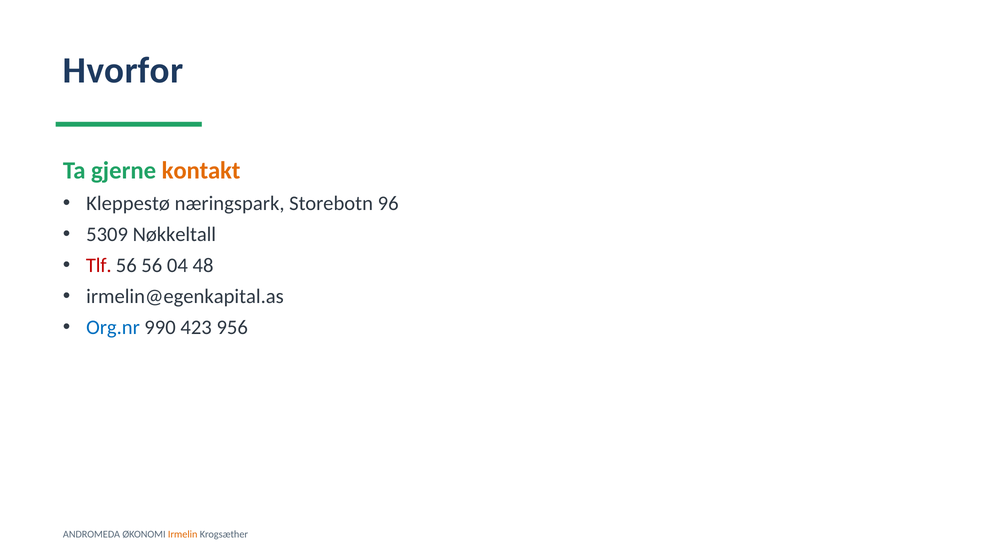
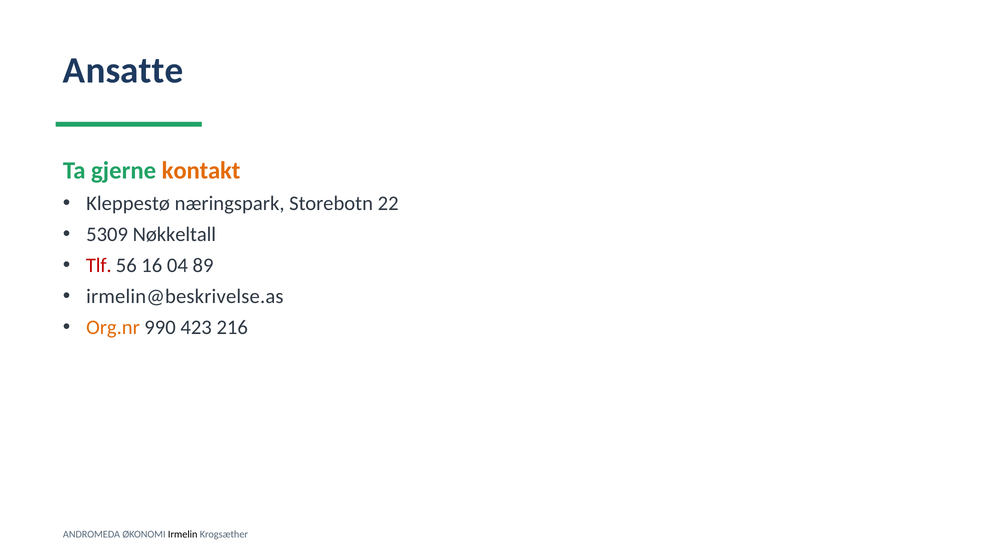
Hvorfor: Hvorfor -> Ansatte (123, 71)
96: 96 -> 22 (388, 204)
56 56: 56 -> 16 (152, 265)
48: 48 -> 89 (203, 265)
irmelin@egenkapital.as: irmelin@egenkapital.as -> irmelin@beskrivelse.as (185, 296)
Org.nr colour: blue -> orange (113, 327)
956: 956 -> 216 (232, 327)
Irmelin colour: orange -> black (183, 534)
